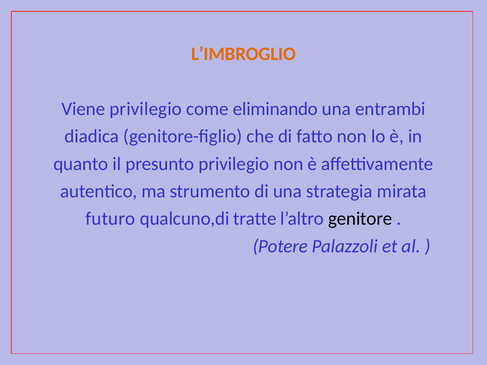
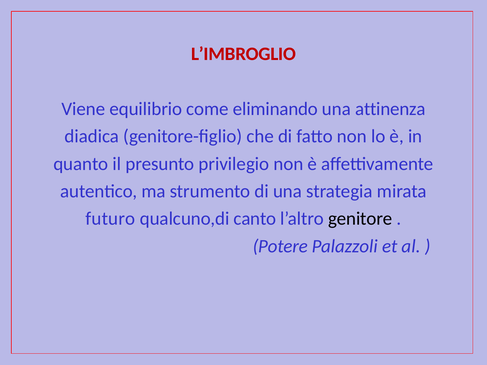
L’IMBROGLIO colour: orange -> red (244, 54)
Viene privilegio: privilegio -> equilibrio (146, 109)
entrambi: entrambi -> attinenza (390, 109)
tratte: tratte -> canto (255, 219)
